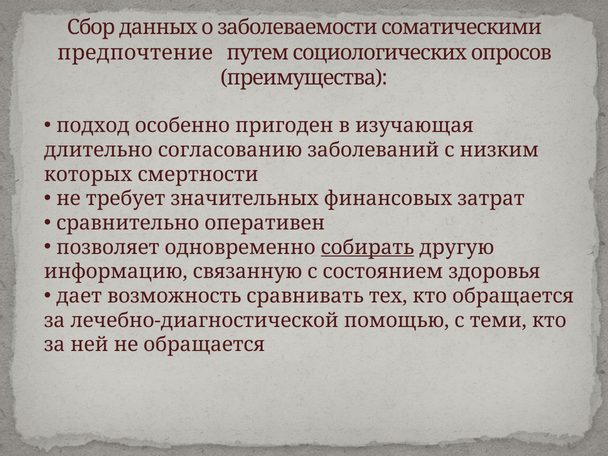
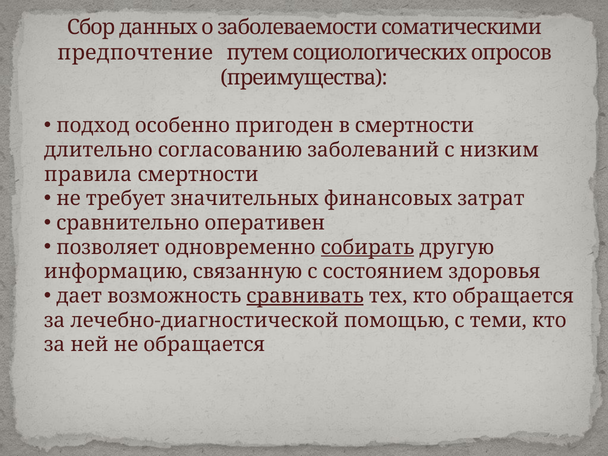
в изучающая: изучающая -> смертности (415, 126)
которых: которых -> правила (88, 174)
сравнивать underline: none -> present (305, 296)
